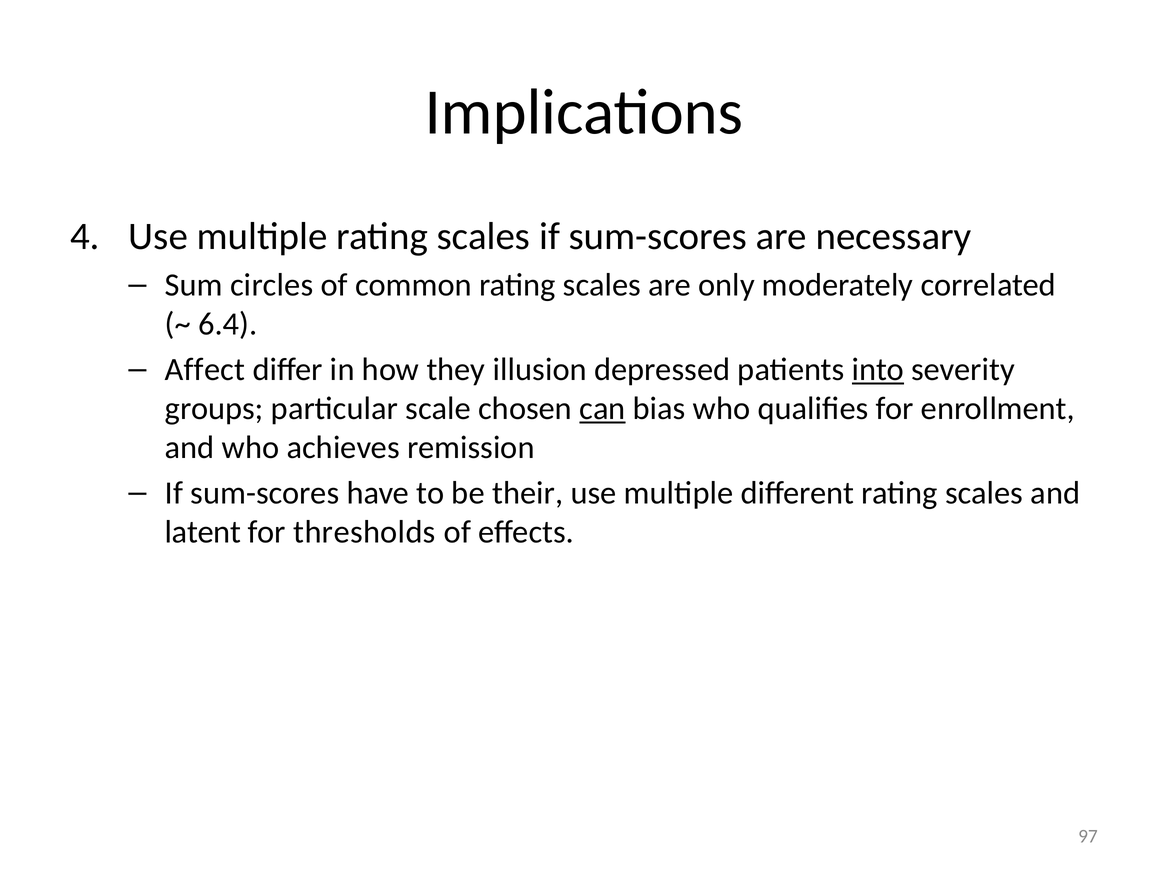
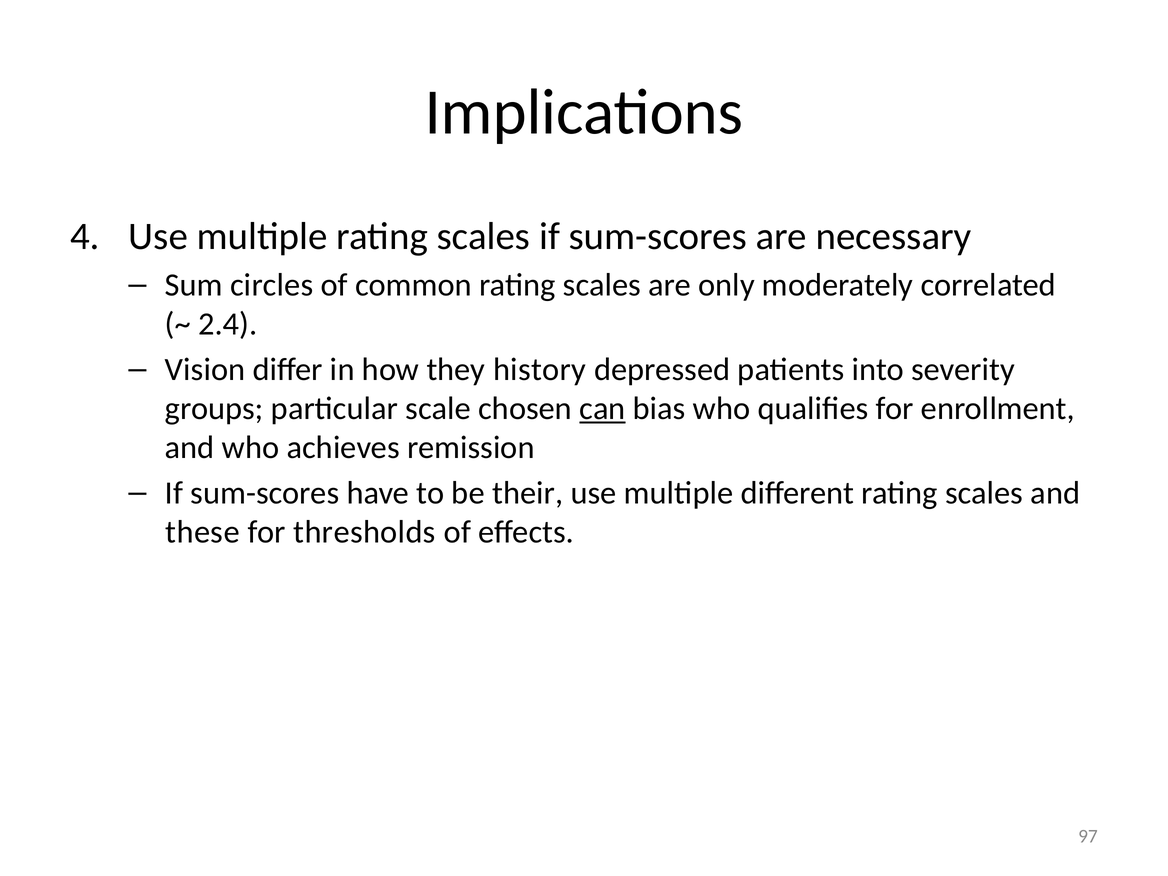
6.4: 6.4 -> 2.4 (228, 324)
Affect: Affect -> Vision (205, 370)
illusion: illusion -> history (540, 370)
into underline: present -> none (878, 370)
latent: latent -> these (203, 532)
